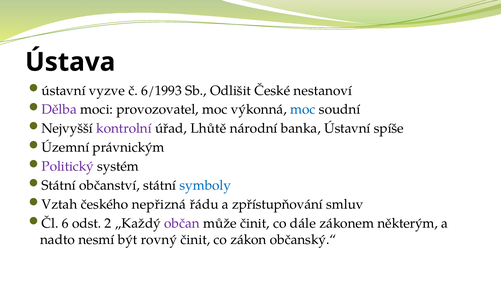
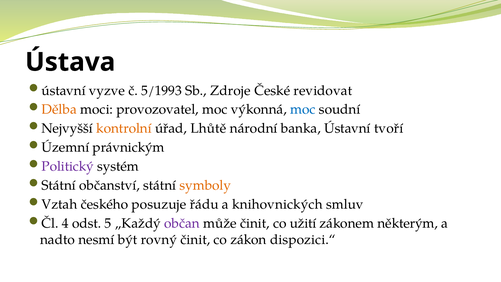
6/1993: 6/1993 -> 5/1993 (162, 90)
Odlišit: Odlišit -> Zdroje (230, 90)
nestanoví: nestanoví -> revidovat (323, 90)
Dělba colour: purple -> orange (59, 109)
kontrolní colour: purple -> orange (124, 128)
spíše: spíše -> tvoří (389, 128)
symboly colour: blue -> orange (205, 185)
nepřizná: nepřizná -> posuzuje (159, 204)
zpřístupňování: zpřístupňování -> knihovnických (277, 204)
6: 6 -> 4 (65, 223)
2: 2 -> 5 (108, 223)
dále: dále -> užití (303, 223)
občanský.“: občanský.“ -> dispozici.“ (303, 240)
